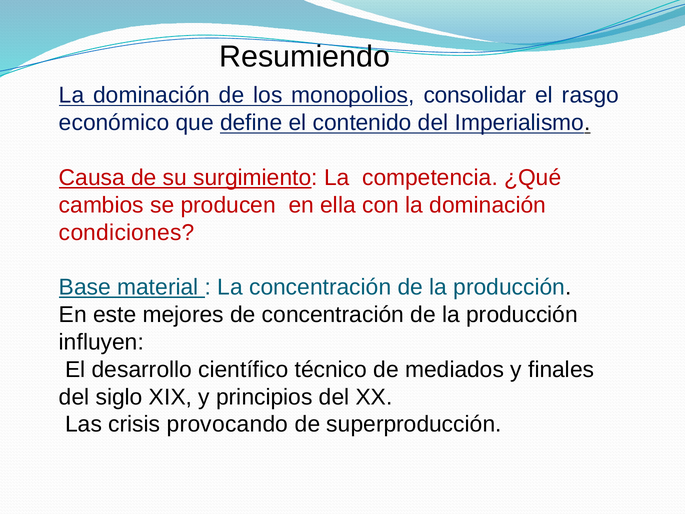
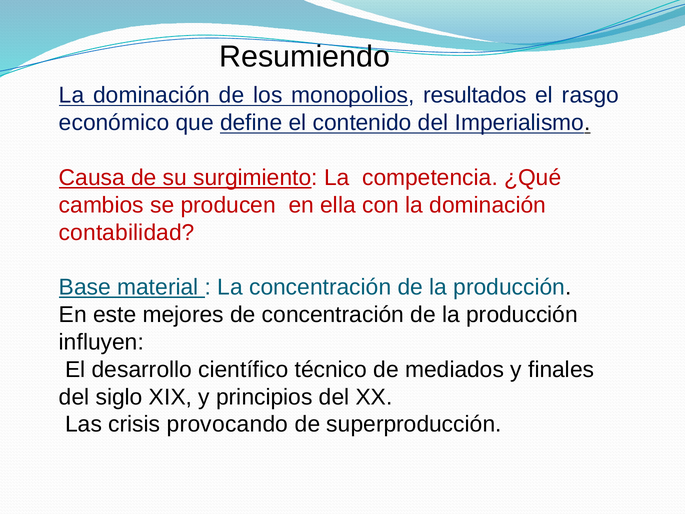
consolidar: consolidar -> resultados (475, 95)
condiciones: condiciones -> contabilidad (127, 232)
